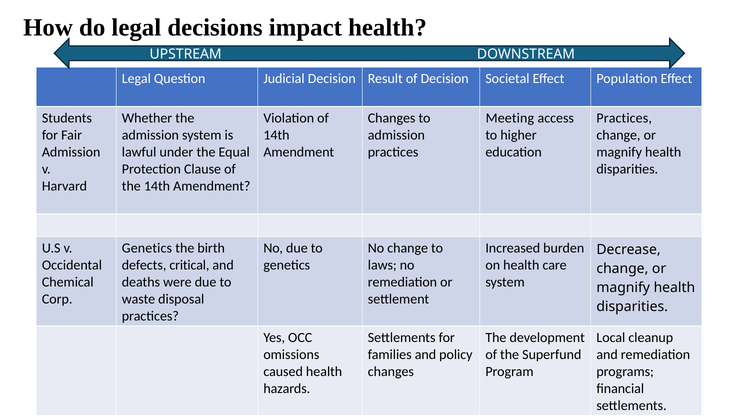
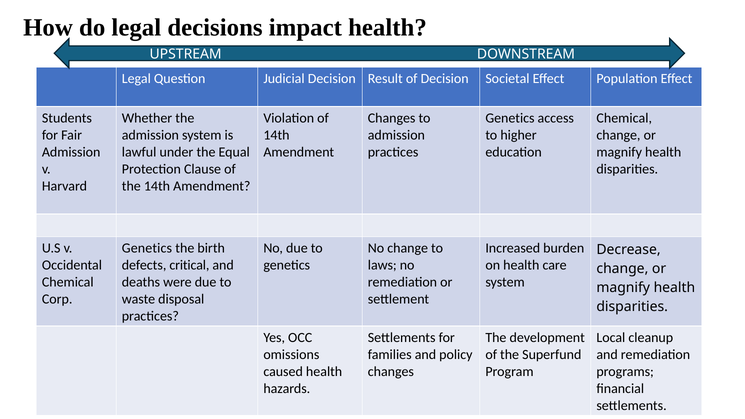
Meeting: Meeting -> Genetics (510, 118)
Practices: Practices -> Chemical (624, 118)
